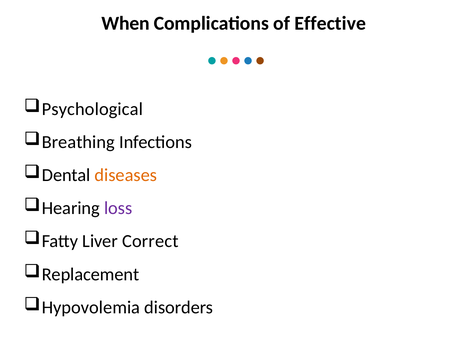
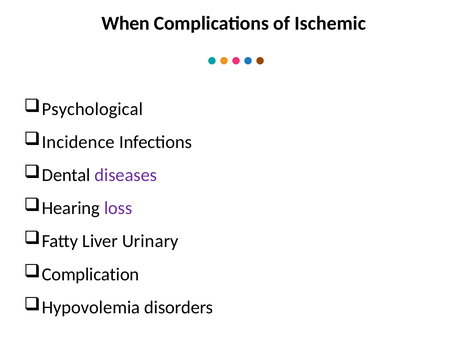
Effective: Effective -> Ischemic (330, 23)
Breathing: Breathing -> Incidence (78, 142)
diseases colour: orange -> purple (126, 175)
Correct: Correct -> Urinary (150, 241)
Replacement: Replacement -> Complication (91, 274)
